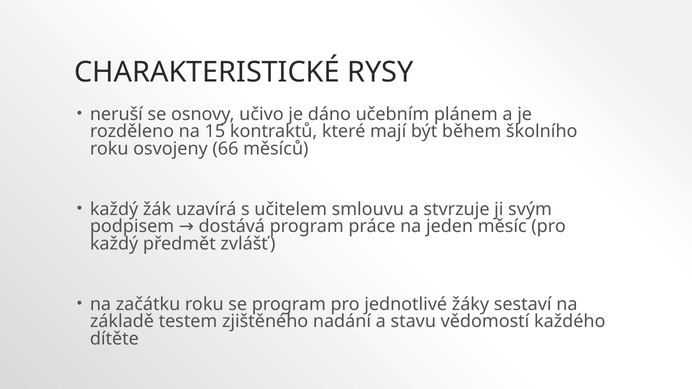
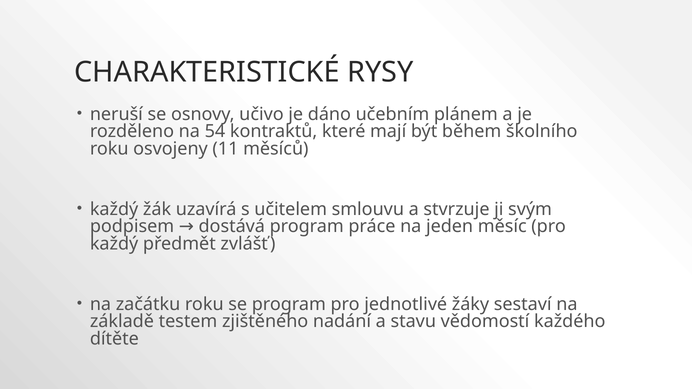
15: 15 -> 54 (215, 132)
66: 66 -> 11 (225, 149)
